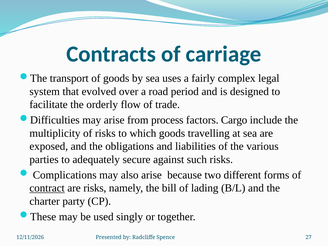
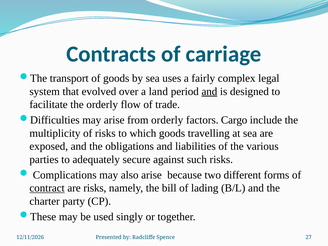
road: road -> land (158, 91)
and underline: none -> present (209, 91)
from process: process -> orderly (167, 120)
